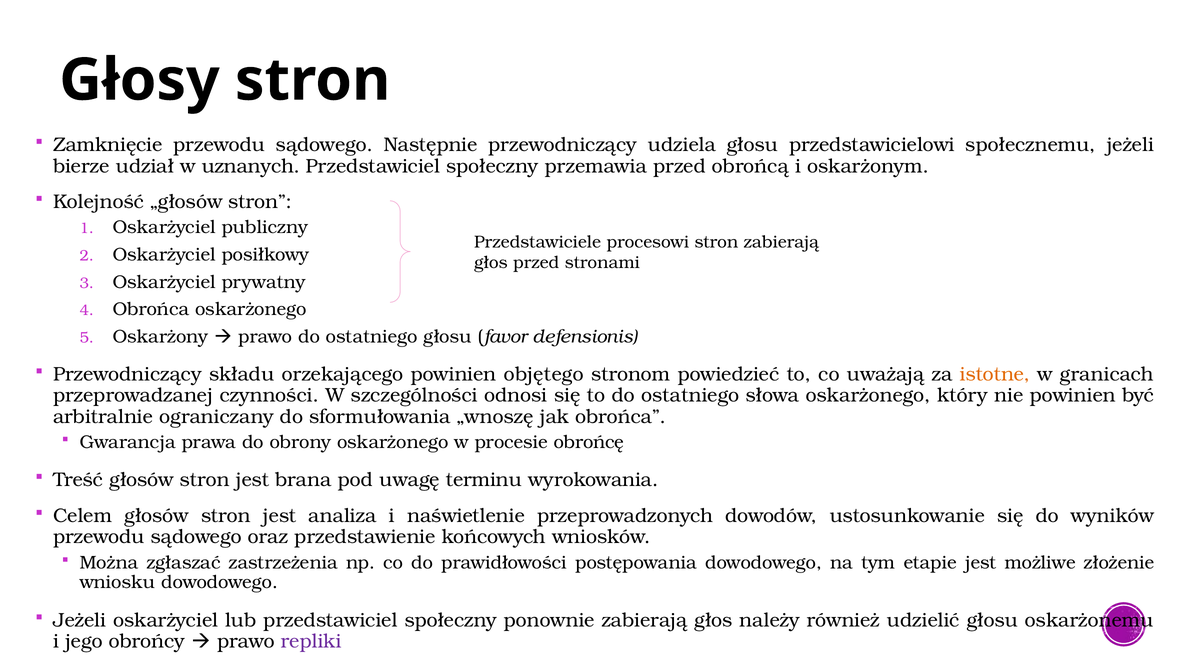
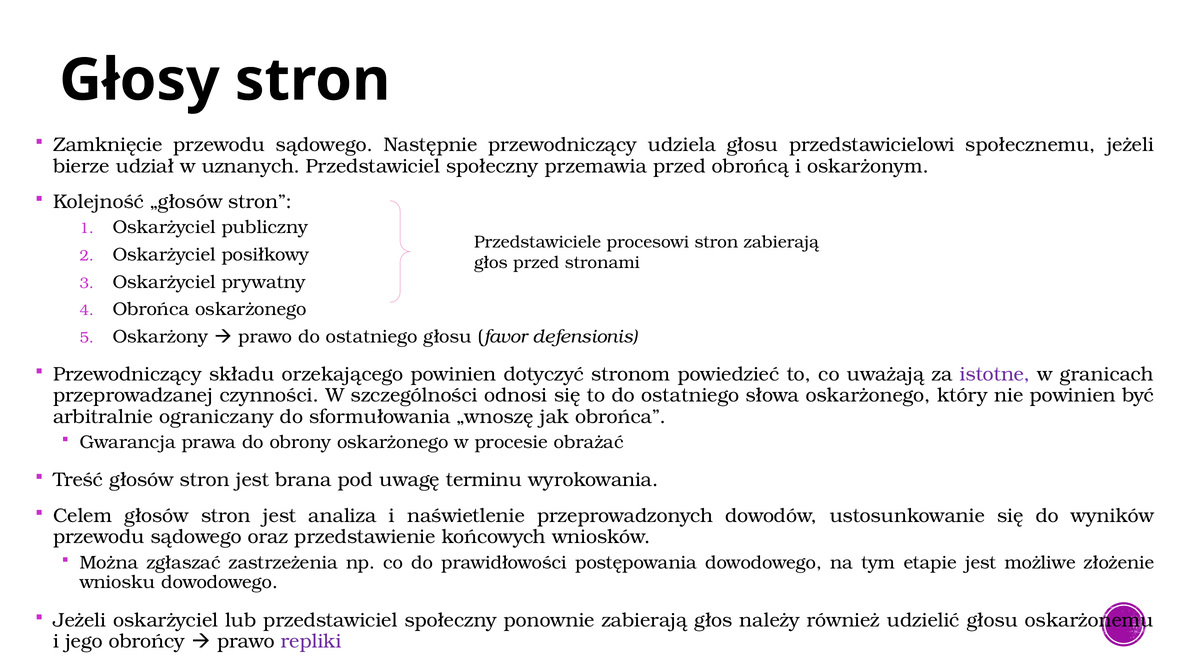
objętego: objętego -> dotyczyć (544, 374)
istotne colour: orange -> purple (995, 374)
obrońcę: obrońcę -> obrażać (589, 442)
